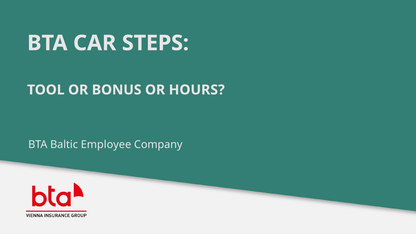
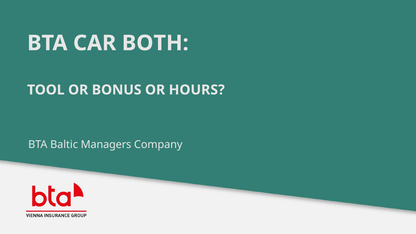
STEPS: STEPS -> BOTH (155, 43)
Employee: Employee -> Managers (106, 145)
